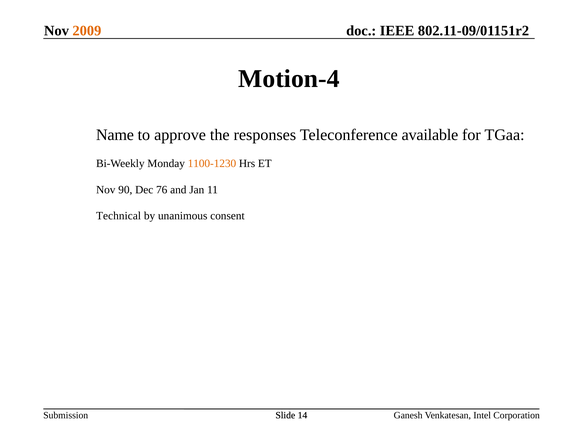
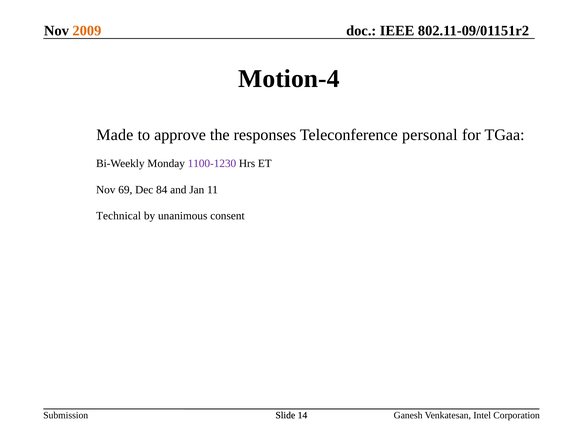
Name: Name -> Made (115, 135)
available: available -> personal (430, 135)
1100-1230 colour: orange -> purple (212, 164)
90: 90 -> 69 (125, 190)
76: 76 -> 84 (162, 190)
